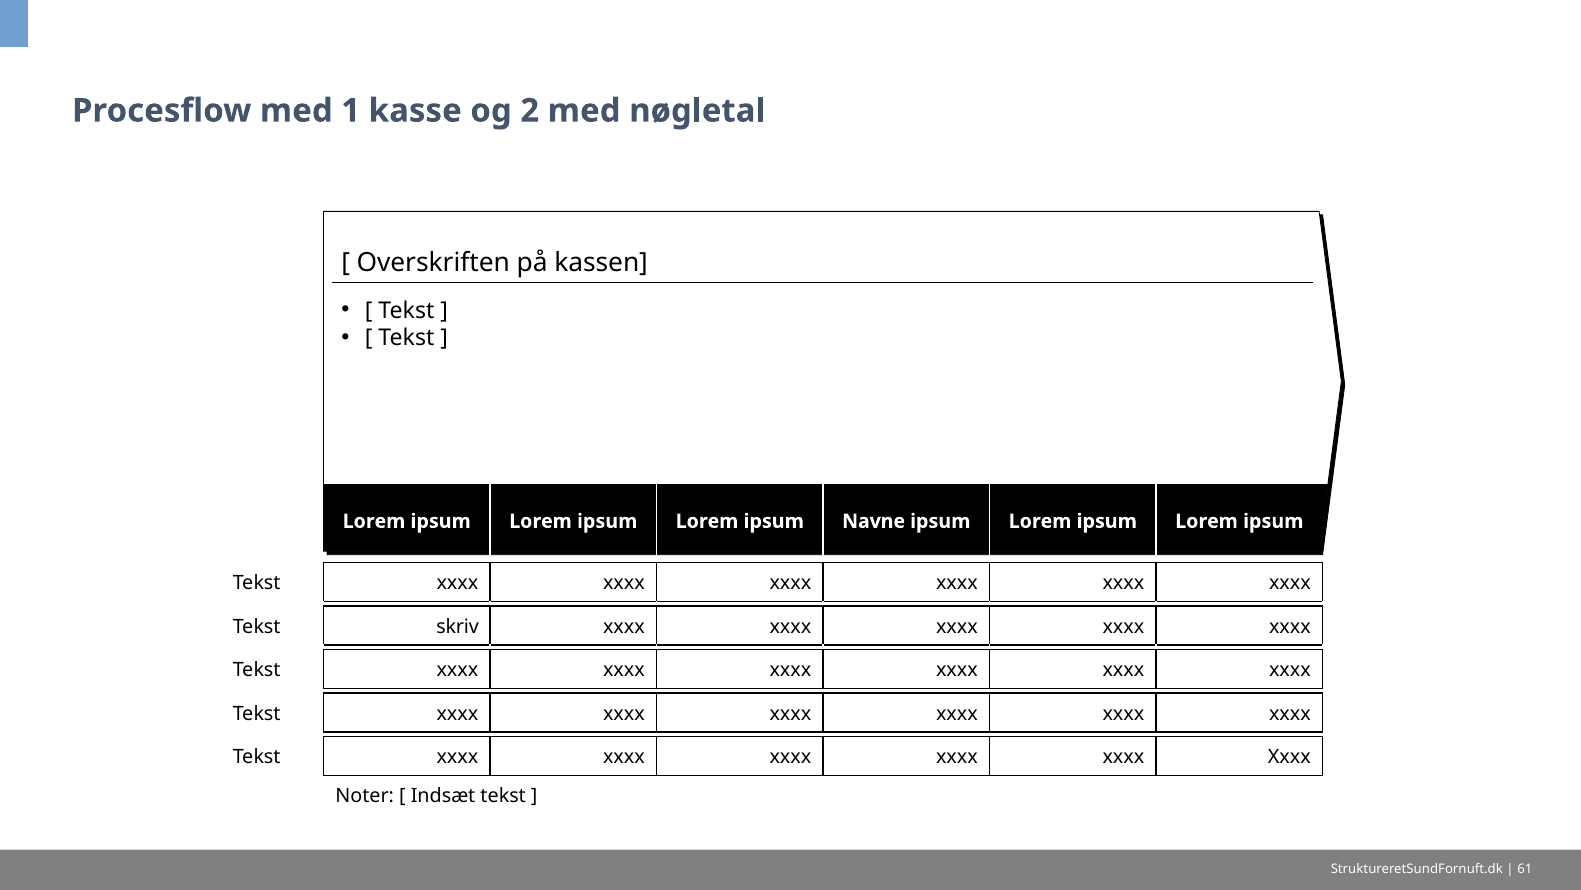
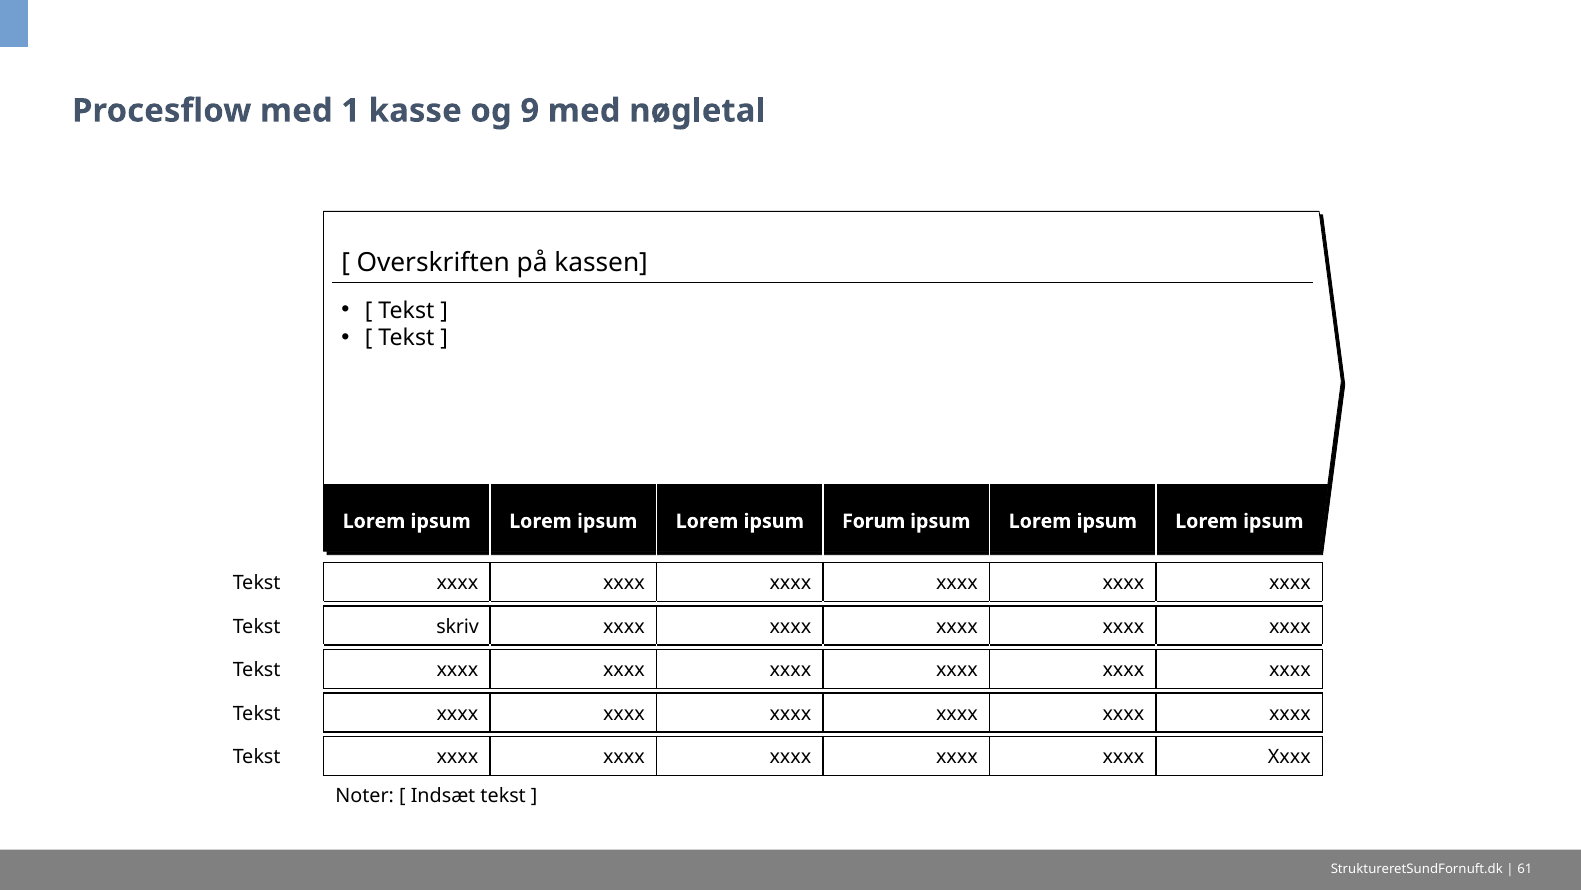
2: 2 -> 9 (530, 111)
Navne: Navne -> Forum (874, 521)
